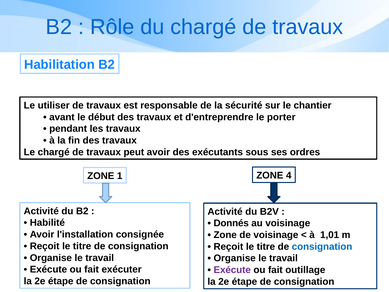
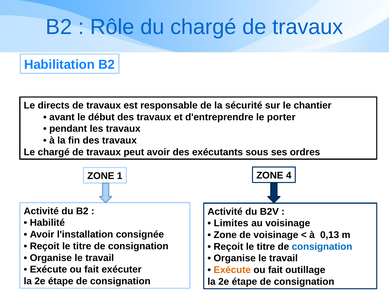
utiliser: utiliser -> directs (54, 105)
Donnés: Donnés -> Limites (231, 223)
1,01: 1,01 -> 0,13 (330, 235)
Exécute colour: purple -> orange (232, 270)
